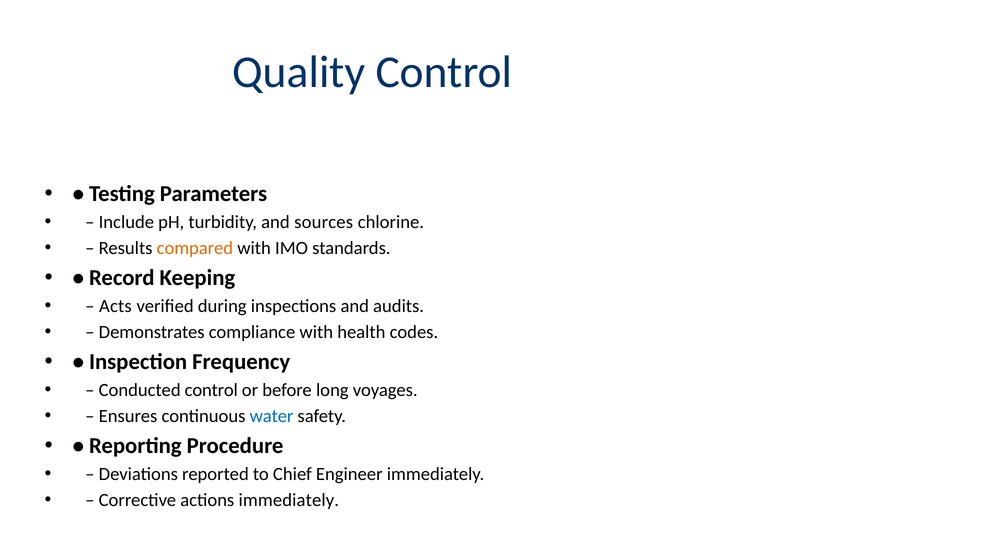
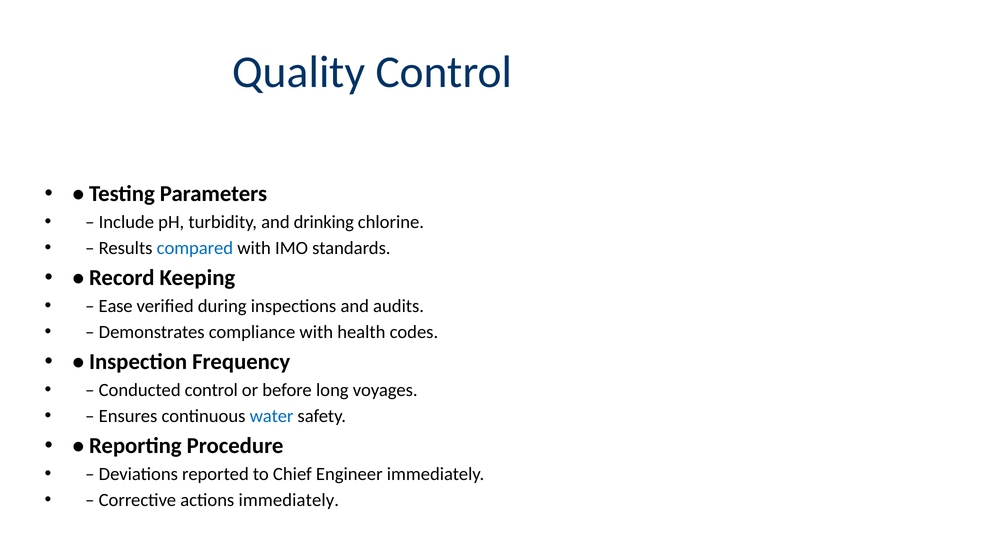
sources: sources -> drinking (324, 222)
compared colour: orange -> blue (195, 248)
Acts: Acts -> Ease (116, 306)
